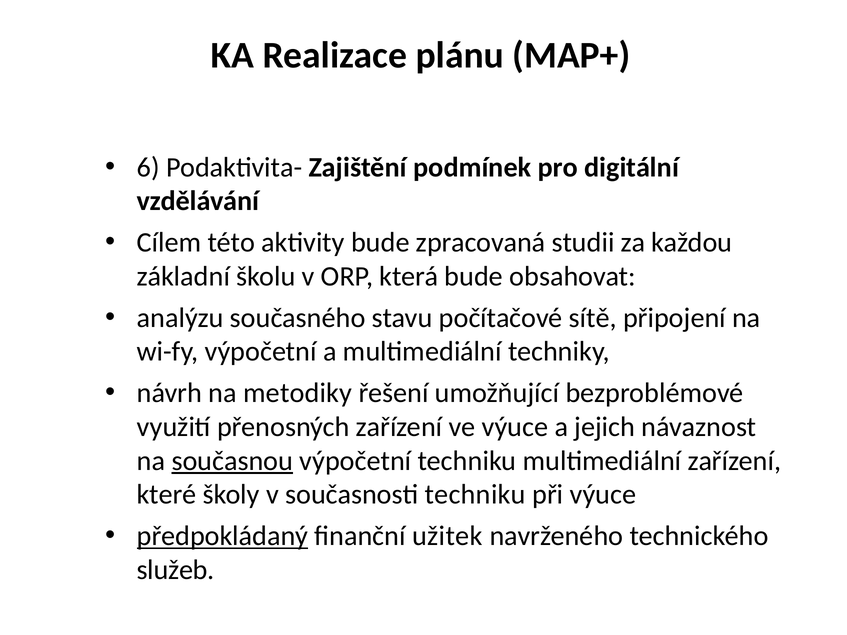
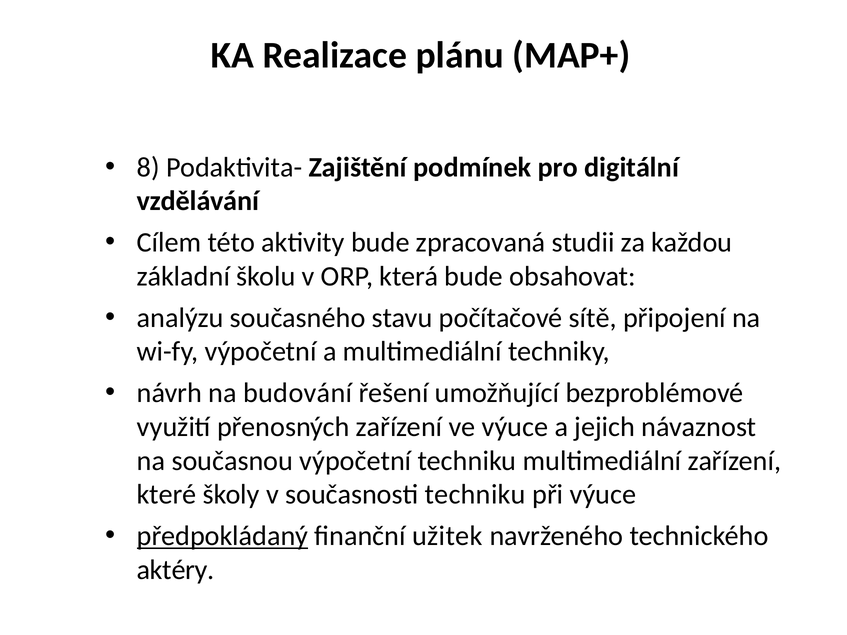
6: 6 -> 8 (148, 167)
metodiky: metodiky -> budování (298, 393)
současnou underline: present -> none (232, 461)
služeb: služeb -> aktéry (176, 570)
